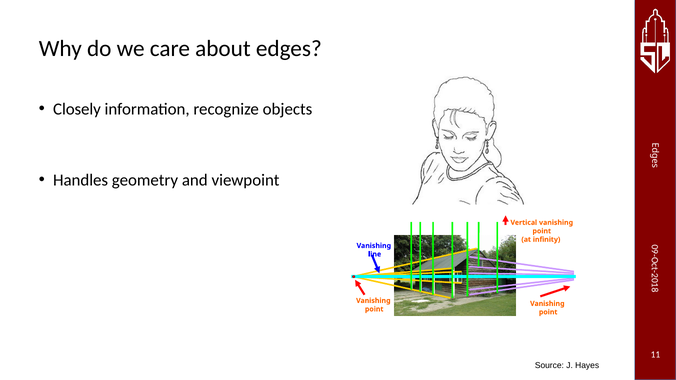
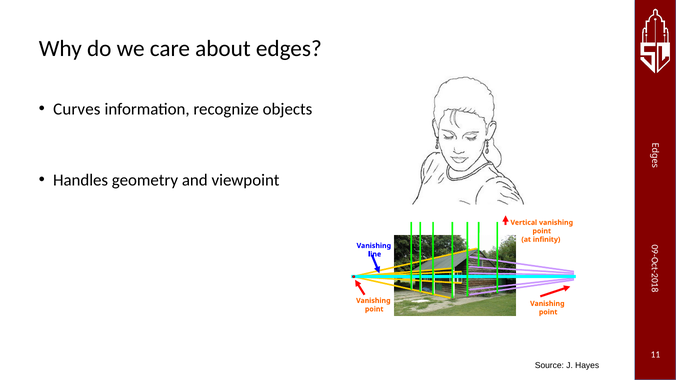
Closely: Closely -> Curves (77, 109)
